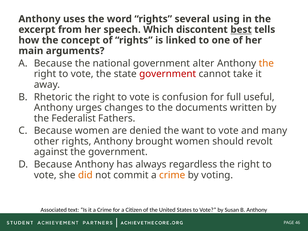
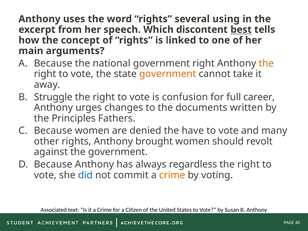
government alter: alter -> right (204, 63)
government colour: red -> orange (168, 74)
Rhetoric: Rhetoric -> Struggle (53, 97)
useful: useful -> career (259, 97)
Federalist: Federalist -> Principles (74, 118)
want: want -> have (193, 131)
did colour: orange -> blue (85, 175)
